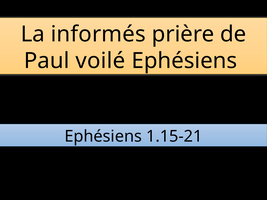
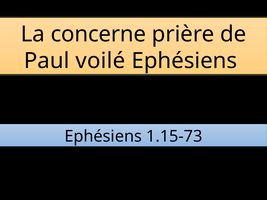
informés: informés -> concerne (98, 34)
1.15-21: 1.15-21 -> 1.15-73 (174, 137)
